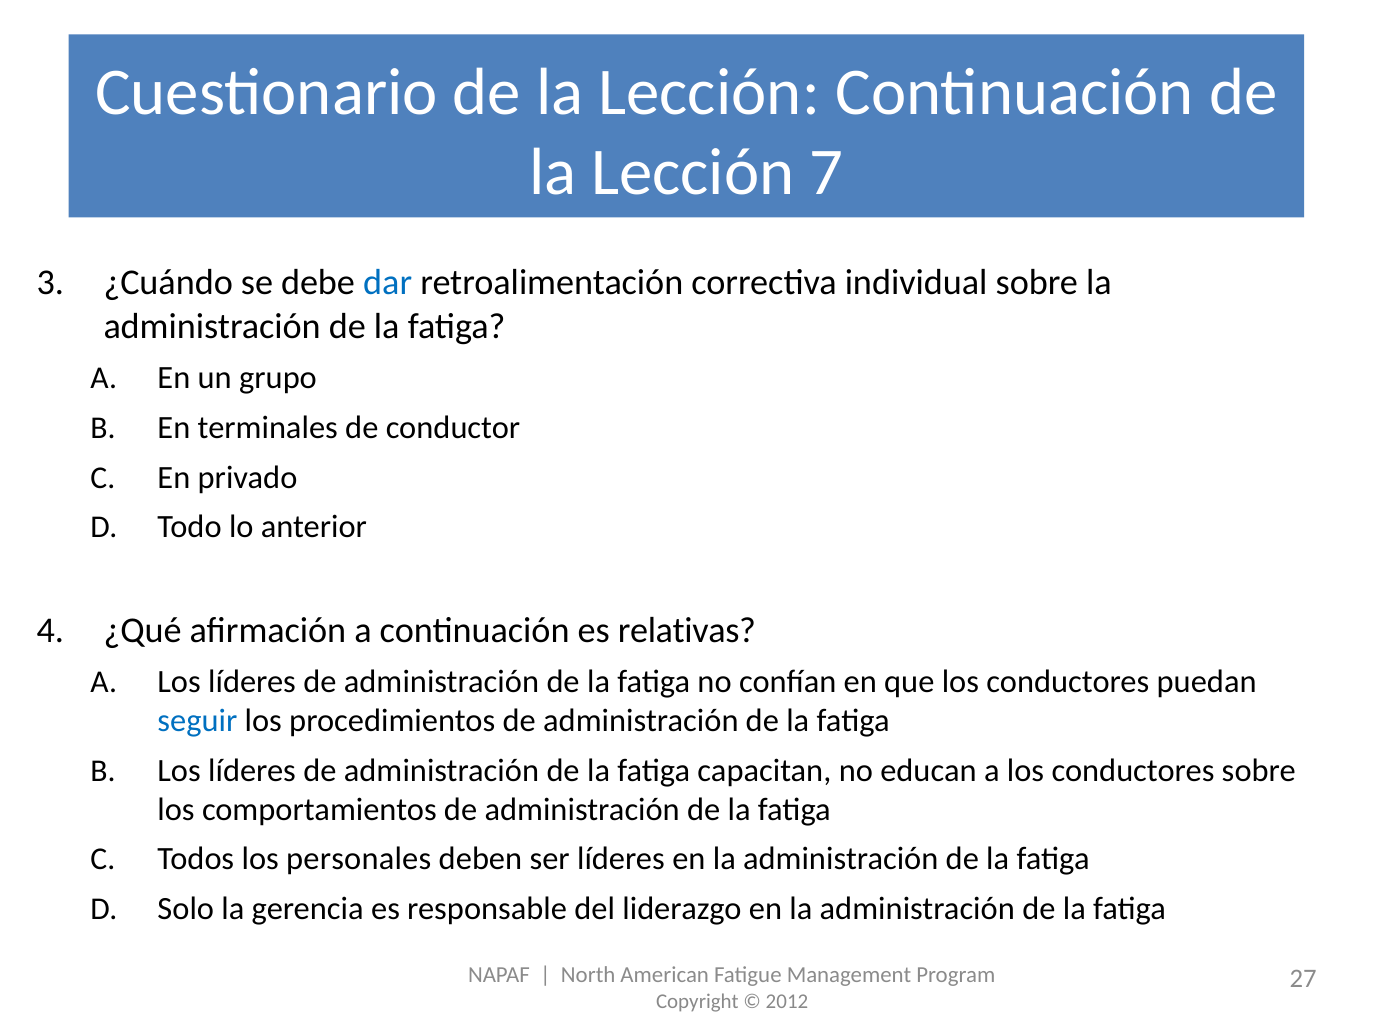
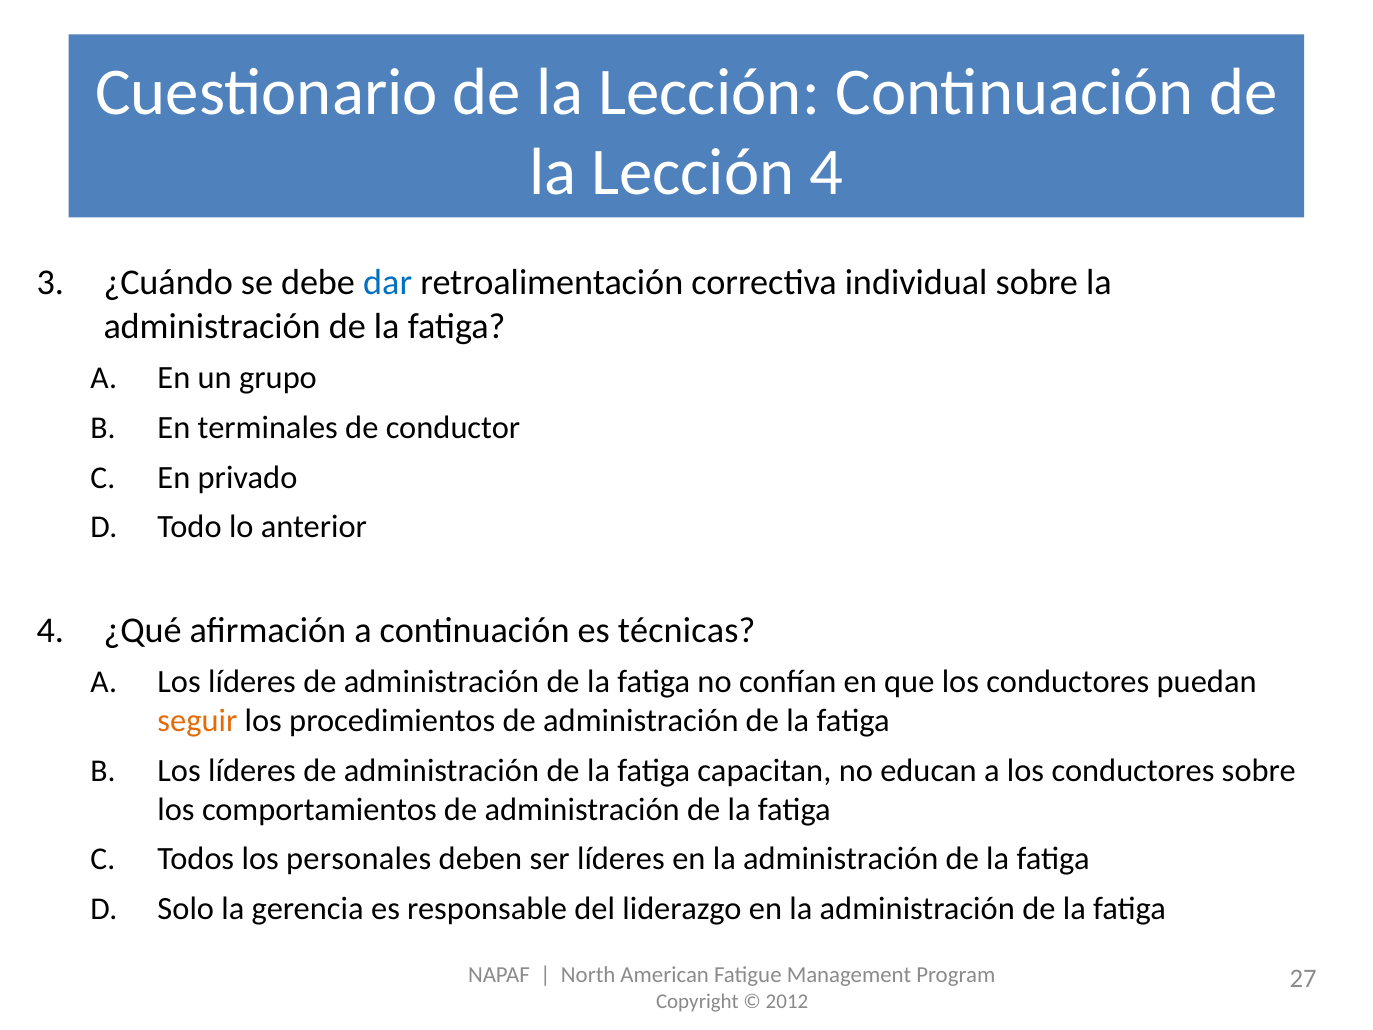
Lección 7: 7 -> 4 (827, 173)
relativas: relativas -> técnicas (687, 630)
seguir colour: blue -> orange (197, 721)
